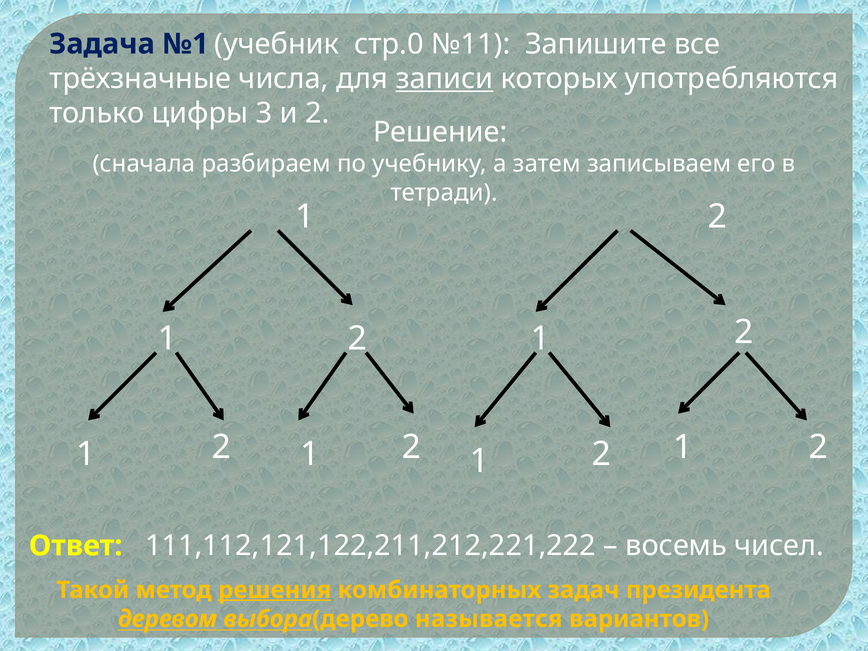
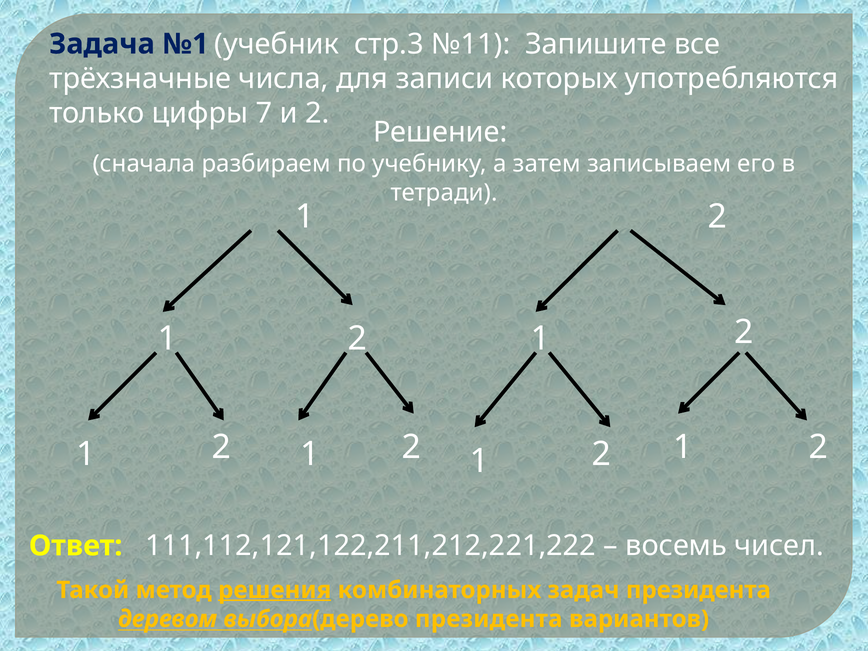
стр.0: стр.0 -> стр.3 (389, 44)
записи underline: present -> none (444, 79)
3: 3 -> 7 (264, 113)
выбора(дерево называется: называется -> президента (489, 619)
